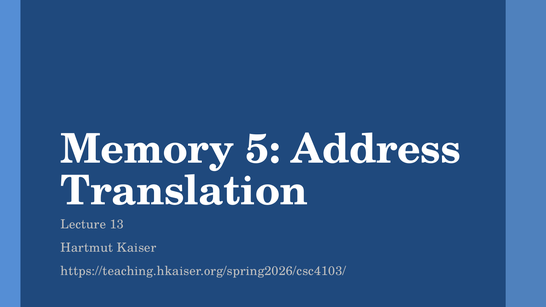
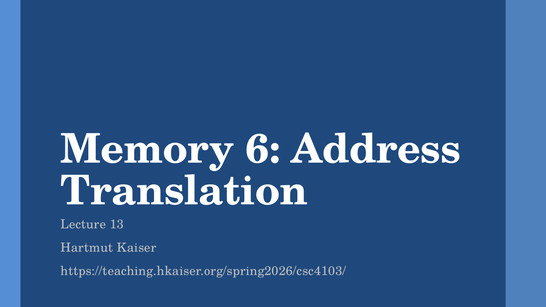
5: 5 -> 6 (263, 149)
